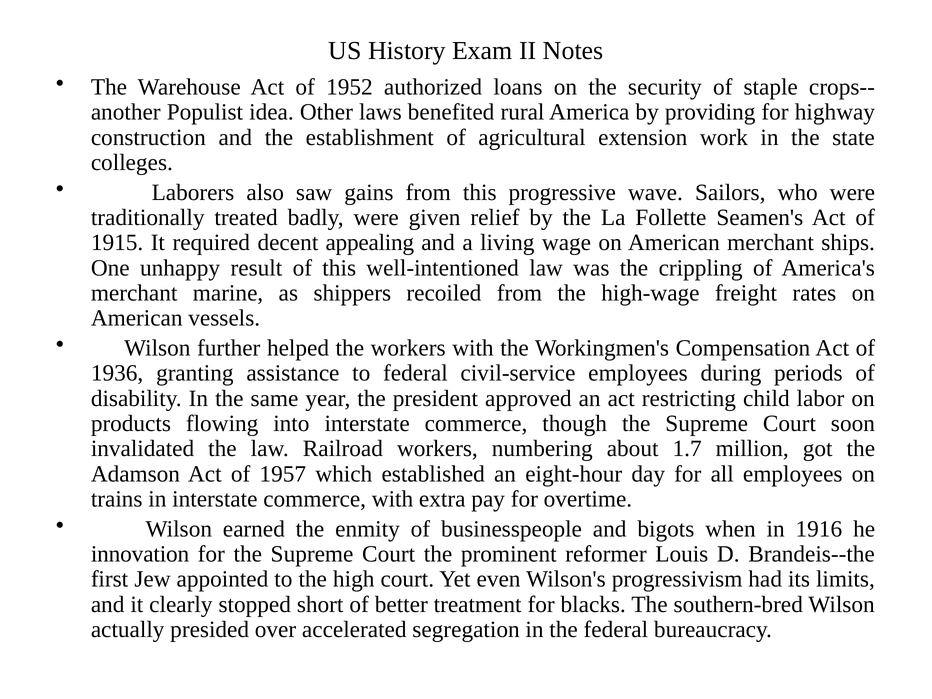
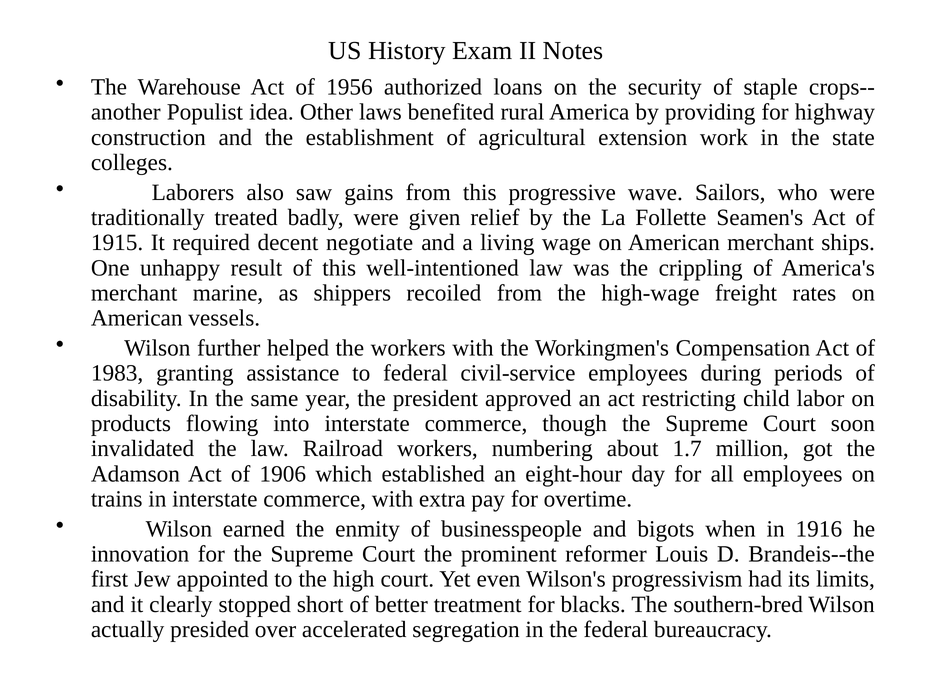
1952: 1952 -> 1956 (349, 87)
appealing: appealing -> negotiate (370, 243)
1936: 1936 -> 1983 (117, 373)
1957: 1957 -> 1906 (283, 474)
